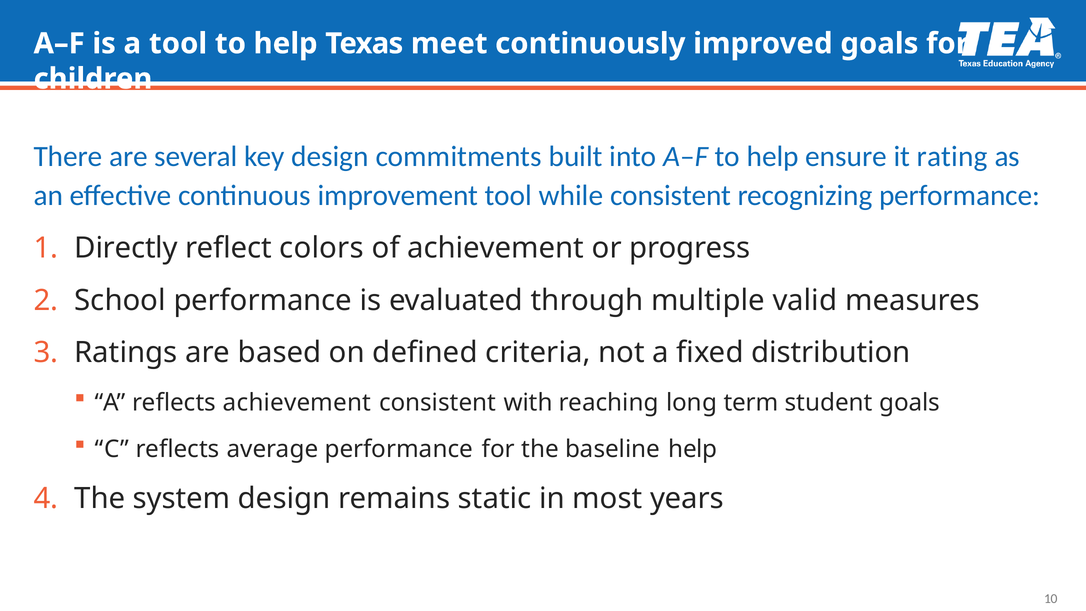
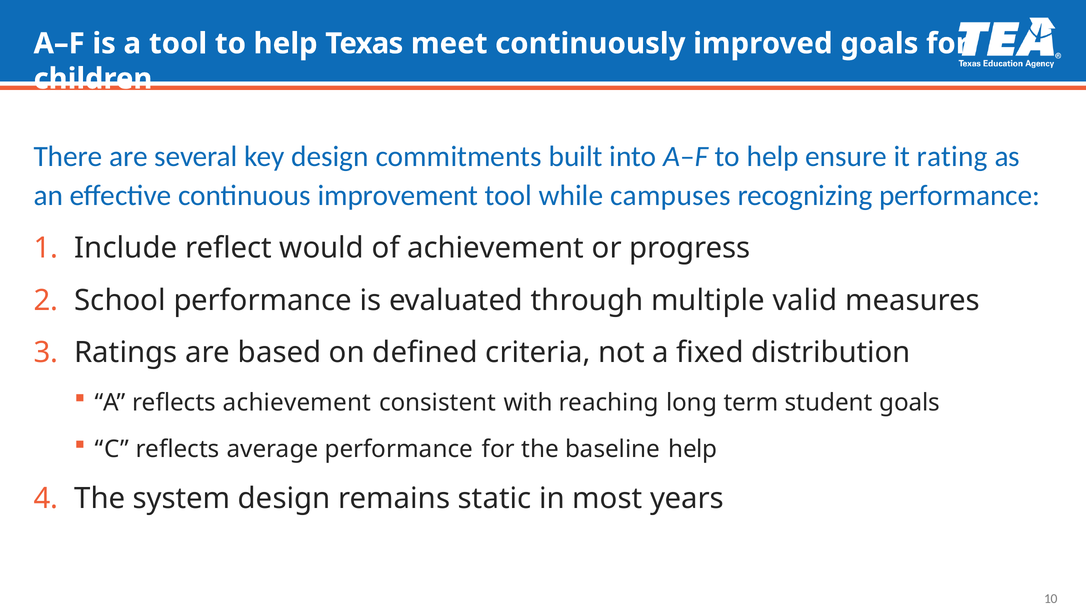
while consistent: consistent -> campuses (670, 195)
Directly: Directly -> Include (126, 248)
colors: colors -> would (322, 248)
